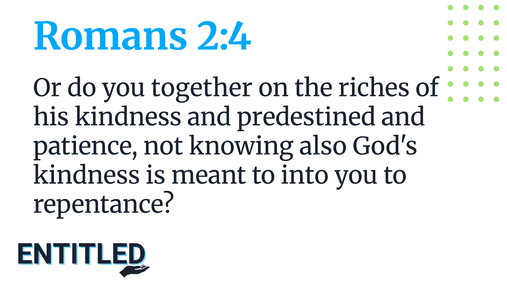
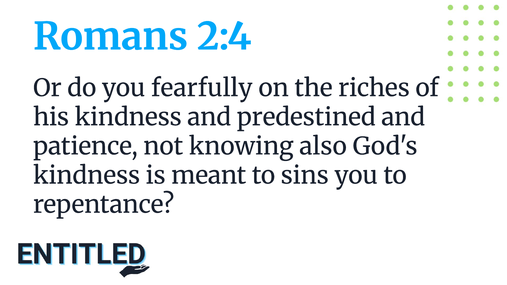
together: together -> fearfully (202, 88)
into: into -> sins (305, 176)
